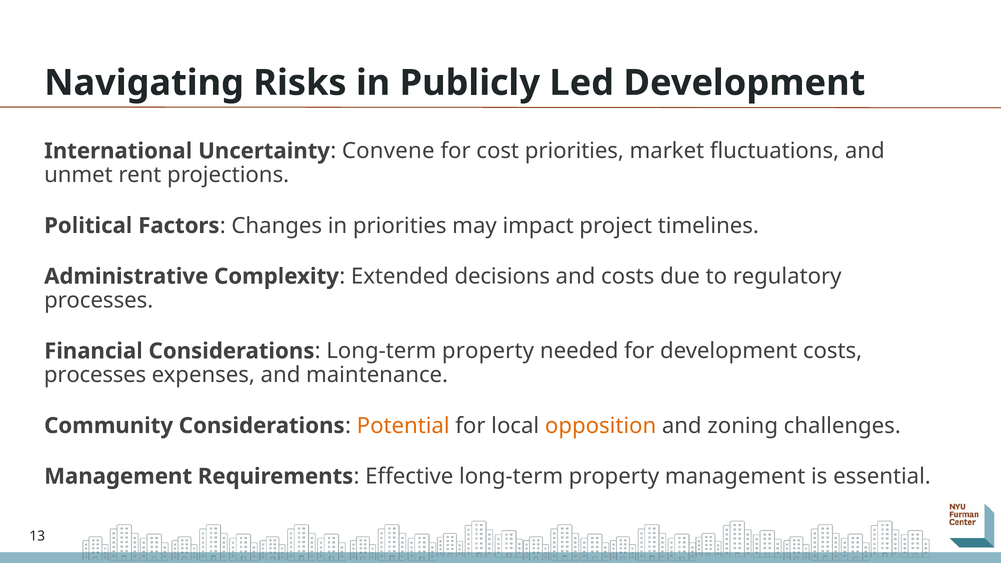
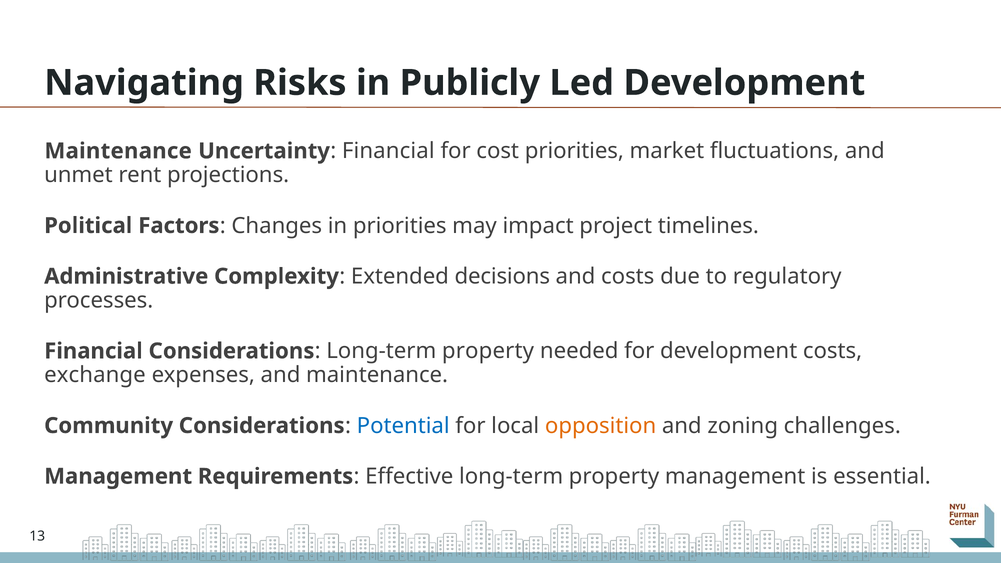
International: International -> Maintenance (118, 151)
Uncertainty Convene: Convene -> Financial (388, 151)
processes: processes -> exchange (95, 375)
Potential colour: orange -> blue (403, 426)
